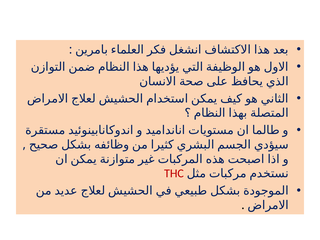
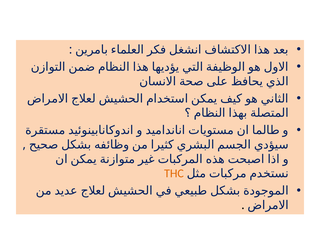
THC colour: red -> orange (174, 173)
